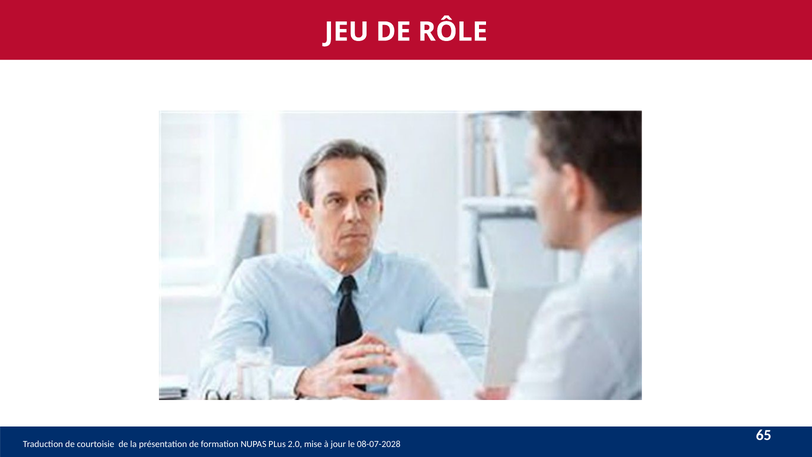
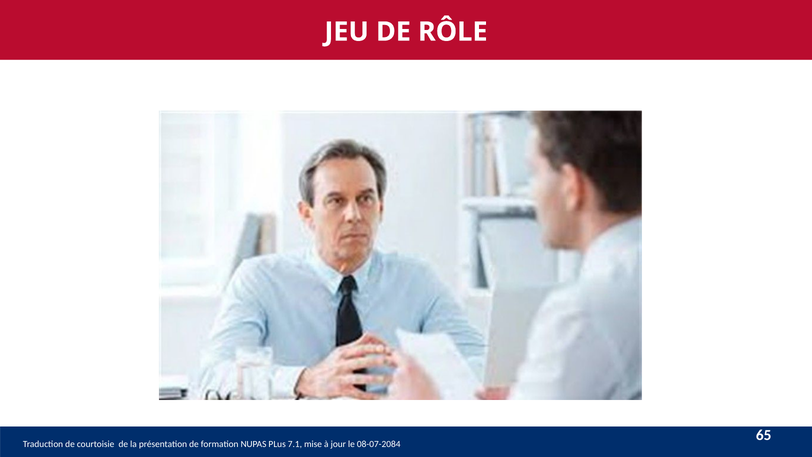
2.0: 2.0 -> 7.1 (295, 444)
08-07-2028: 08-07-2028 -> 08-07-2084 (379, 444)
